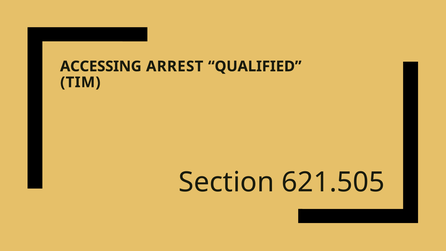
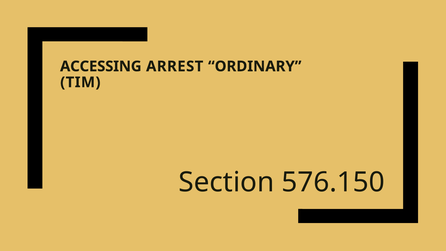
QUALIFIED: QUALIFIED -> ORDINARY (255, 66)
621.505: 621.505 -> 576.150 (333, 182)
